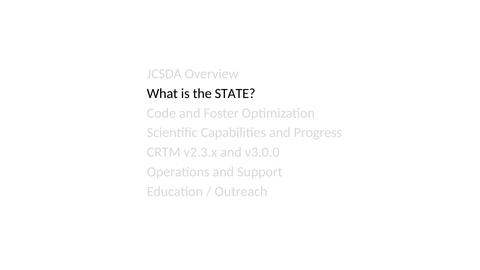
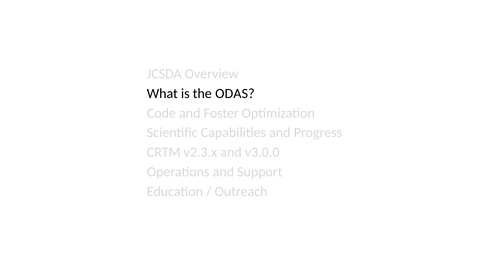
STATE: STATE -> ODAS (235, 94)
